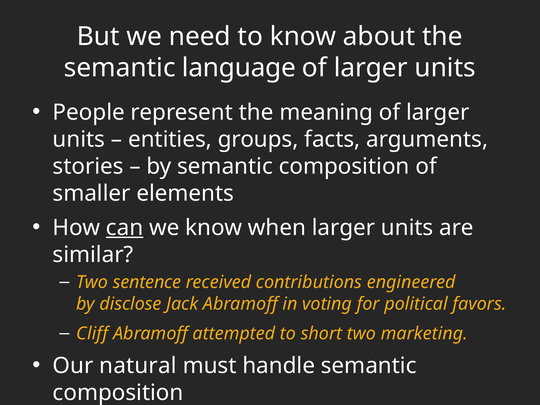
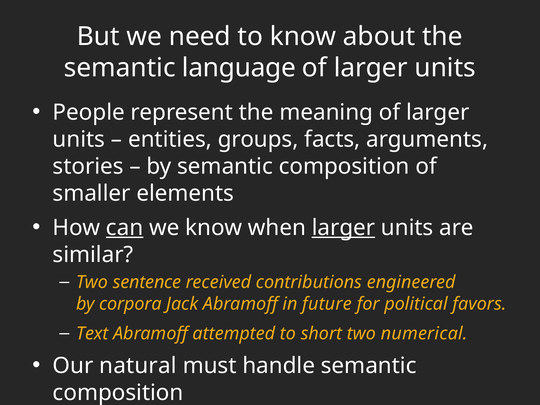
larger underline: none -> present (343, 228)
disclose: disclose -> corpora (130, 304)
voting: voting -> future (327, 304)
Cliff: Cliff -> Text (92, 334)
marketing: marketing -> numerical (424, 334)
